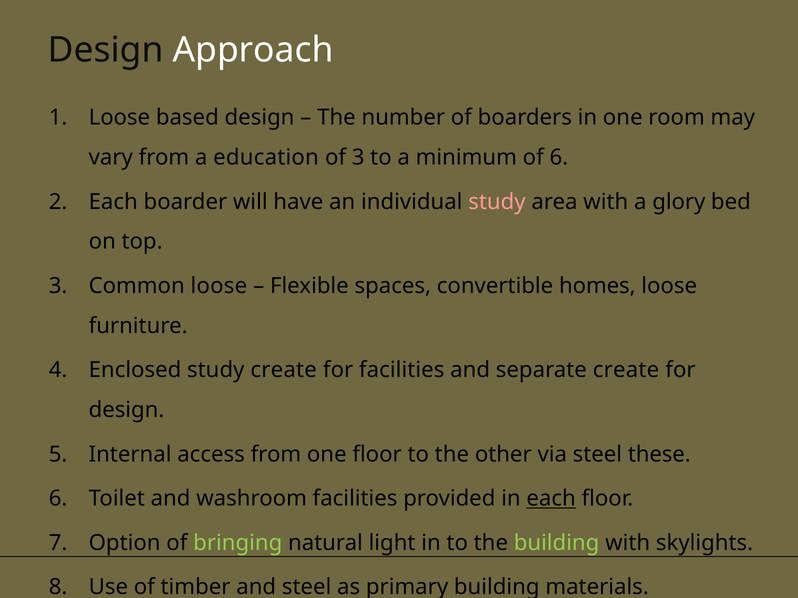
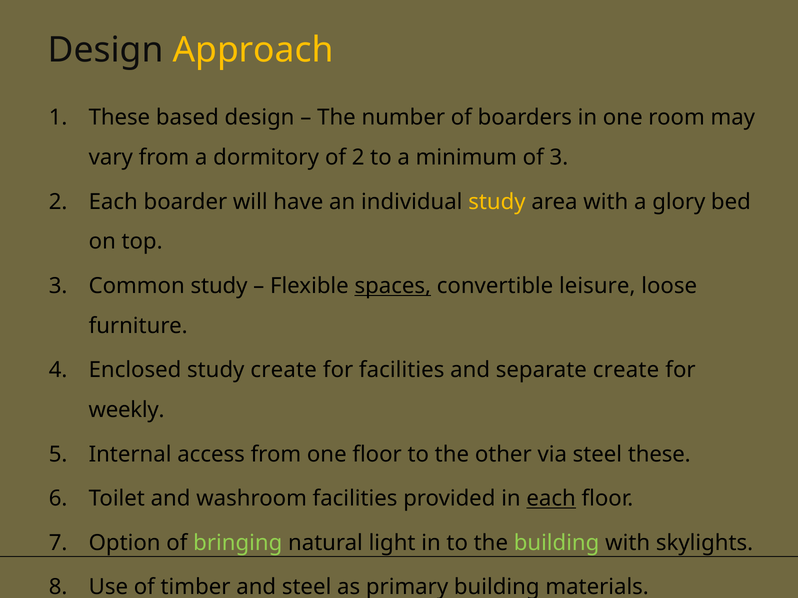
Approach colour: white -> yellow (253, 50)
1 Loose: Loose -> These (119, 118)
education: education -> dormitory (266, 158)
of 3: 3 -> 2 (358, 158)
of 6: 6 -> 3 (559, 158)
study colour: pink -> yellow (497, 202)
Common loose: loose -> study (219, 286)
spaces underline: none -> present (393, 286)
homes: homes -> leisure (597, 286)
design: design -> weekly (127, 410)
